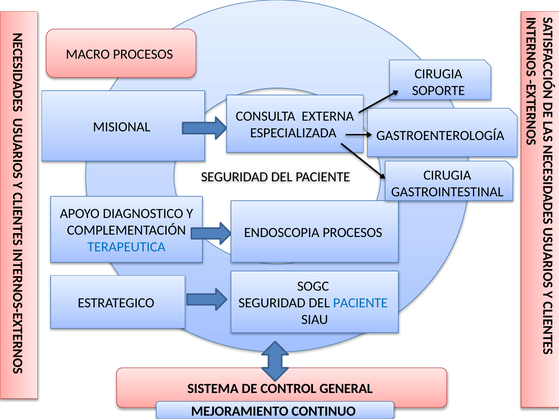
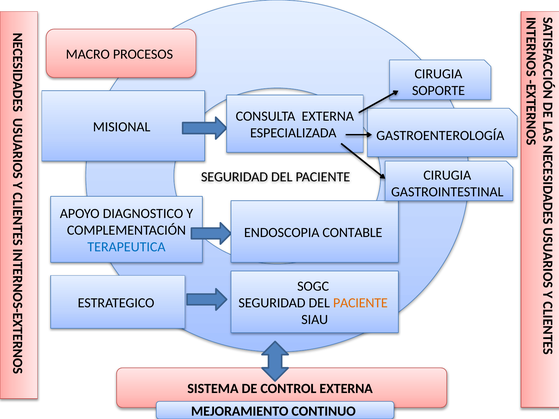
ENDOSCOPIA PROCESOS: PROCESOS -> CONTABLE (352, 233)
PACIENTE colour: blue -> orange (360, 303)
CONTROL GENERAL: GENERAL -> EXTERNA (346, 389)
